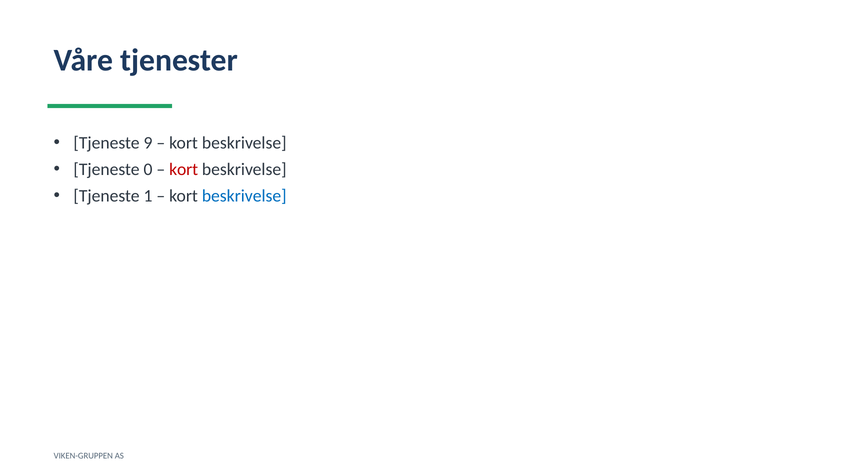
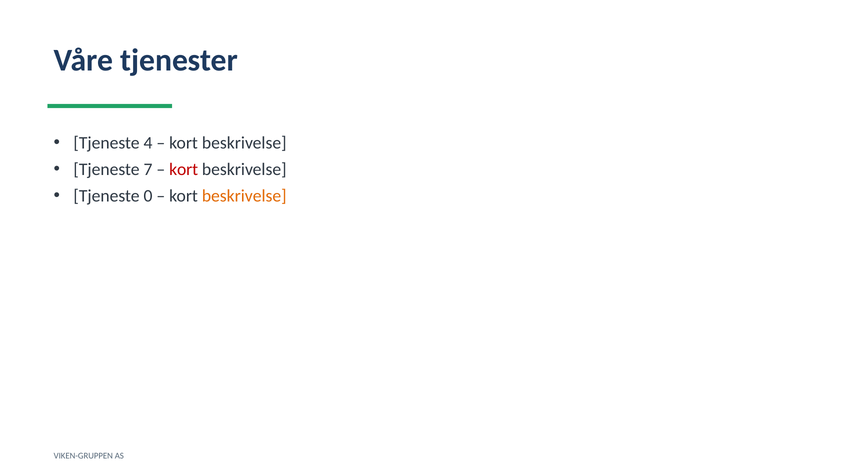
9: 9 -> 4 (148, 143)
0: 0 -> 7 (148, 169)
1: 1 -> 0 (148, 196)
beskrivelse colour: blue -> orange (244, 196)
